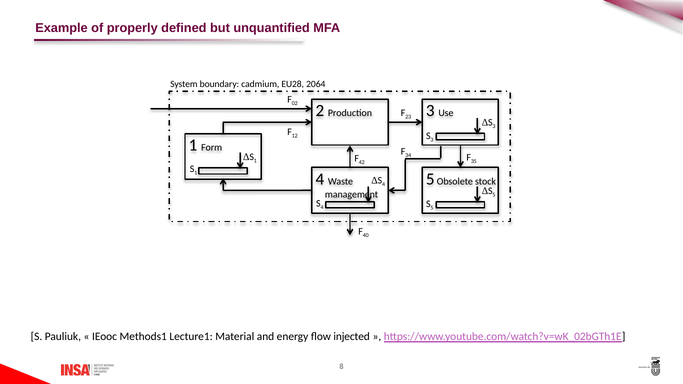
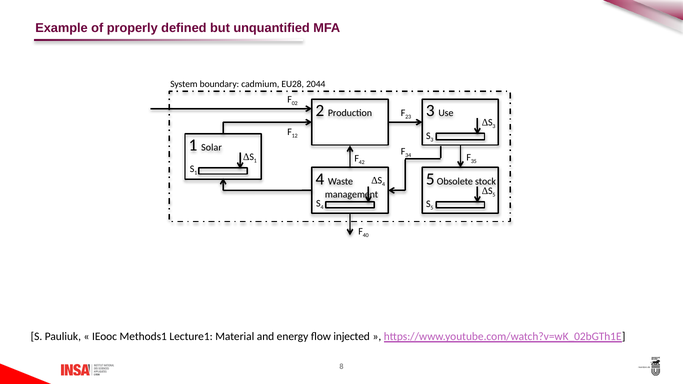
2064: 2064 -> 2044 (316, 84)
Form: Form -> Solar (212, 147)
